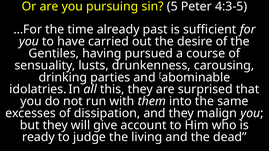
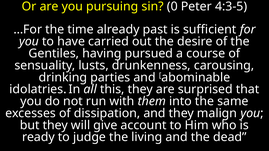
5: 5 -> 0 (172, 7)
